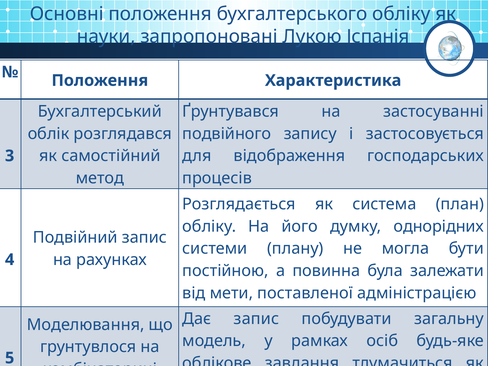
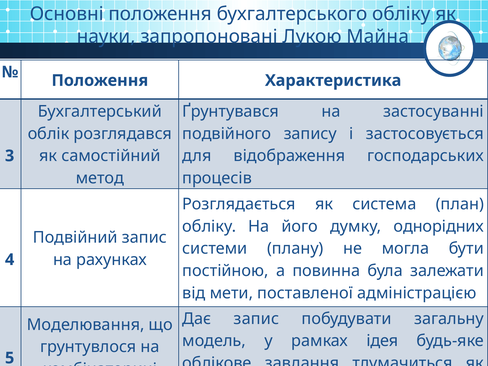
Іспанія: Іспанія -> Майна (378, 37)
осіб: осіб -> ідея (382, 341)
